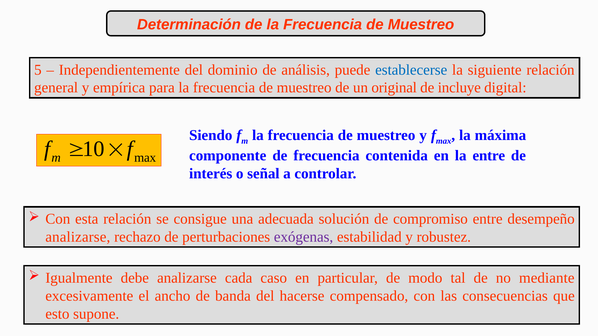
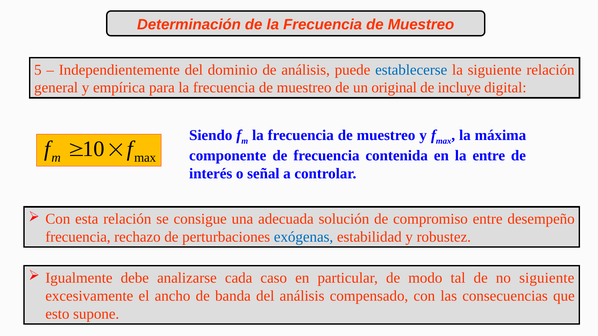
analizarse: analizarse -> frecuencia (78, 237)
exógenas colour: purple -> blue (304, 237)
no mediante: mediante -> siguiente (547, 278)
del hacerse: hacerse -> análisis (302, 296)
